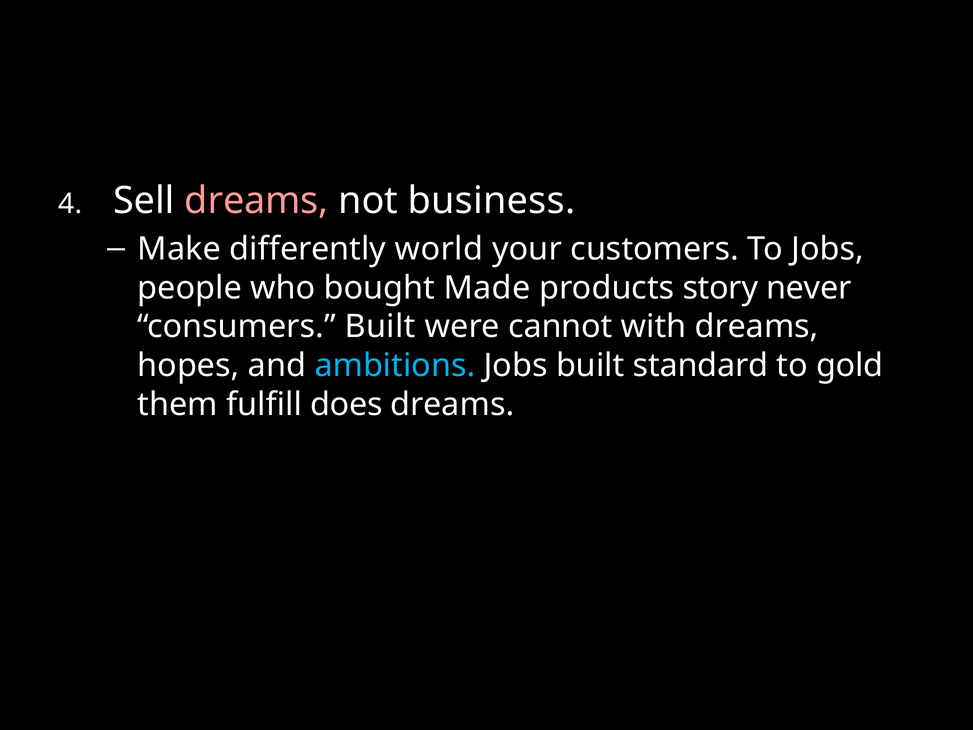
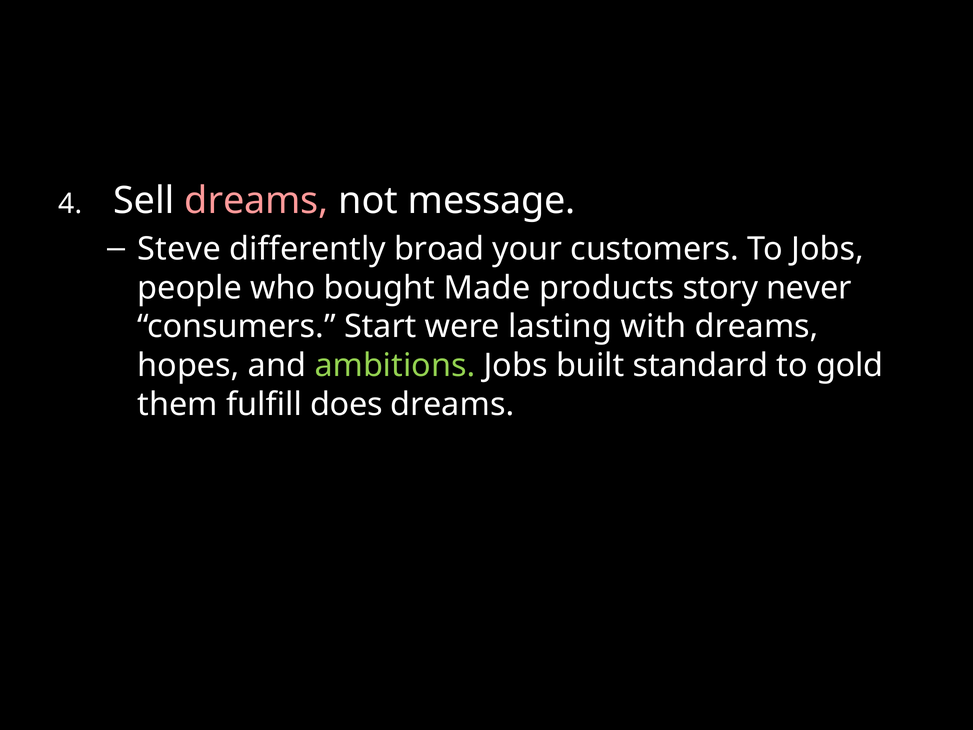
business: business -> message (492, 200)
Make: Make -> Steve (179, 249)
world: world -> broad (439, 249)
consumers Built: Built -> Start (380, 327)
cannot: cannot -> lasting (560, 327)
ambitions colour: light blue -> light green (395, 366)
